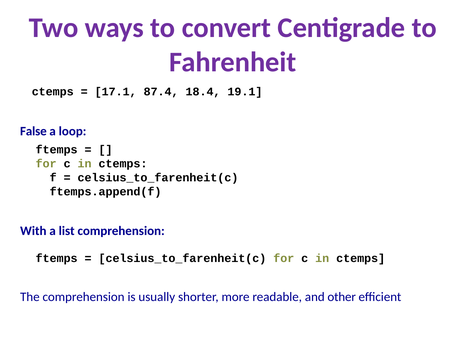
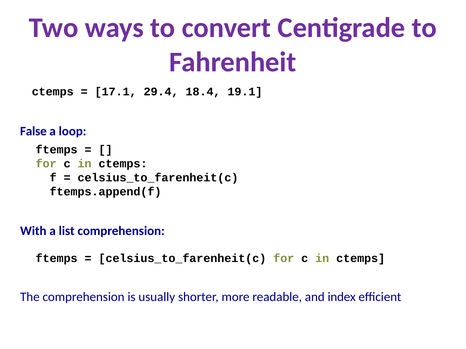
87.4: 87.4 -> 29.4 (161, 92)
other: other -> index (342, 297)
